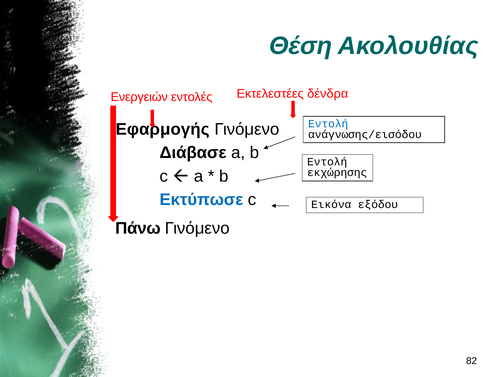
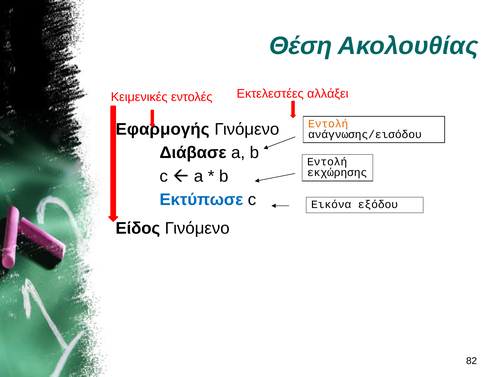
Ενεργειών: Ενεργειών -> Κειμενικές (139, 97)
δένδρα: δένδρα -> αλλάξει (328, 94)
Εντολή colour: blue -> orange (328, 124)
Πάνω: Πάνω -> Είδος (138, 228)
